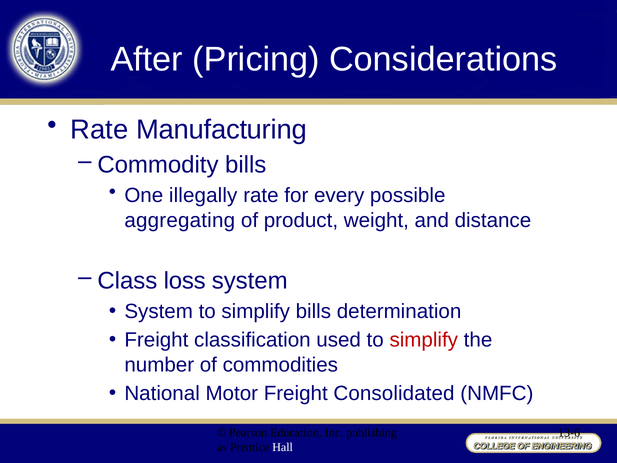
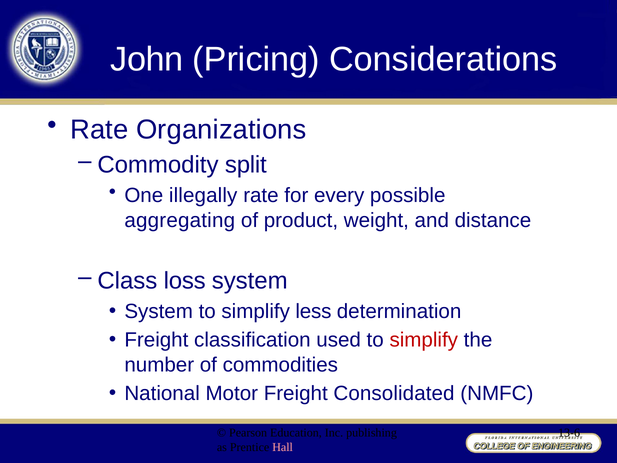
After: After -> John (147, 59)
Manufacturing: Manufacturing -> Organizations (221, 129)
Commodity bills: bills -> split (246, 165)
simplify bills: bills -> less (313, 311)
Hall colour: white -> pink (283, 447)
